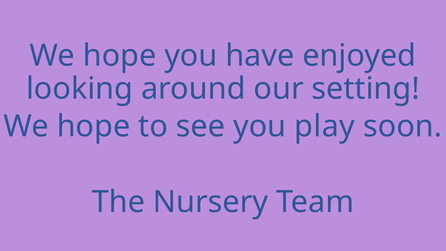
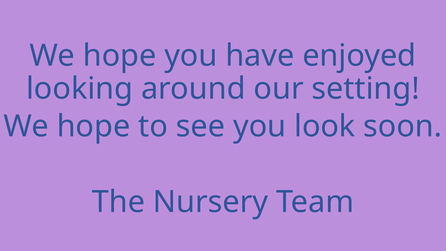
play: play -> look (325, 126)
